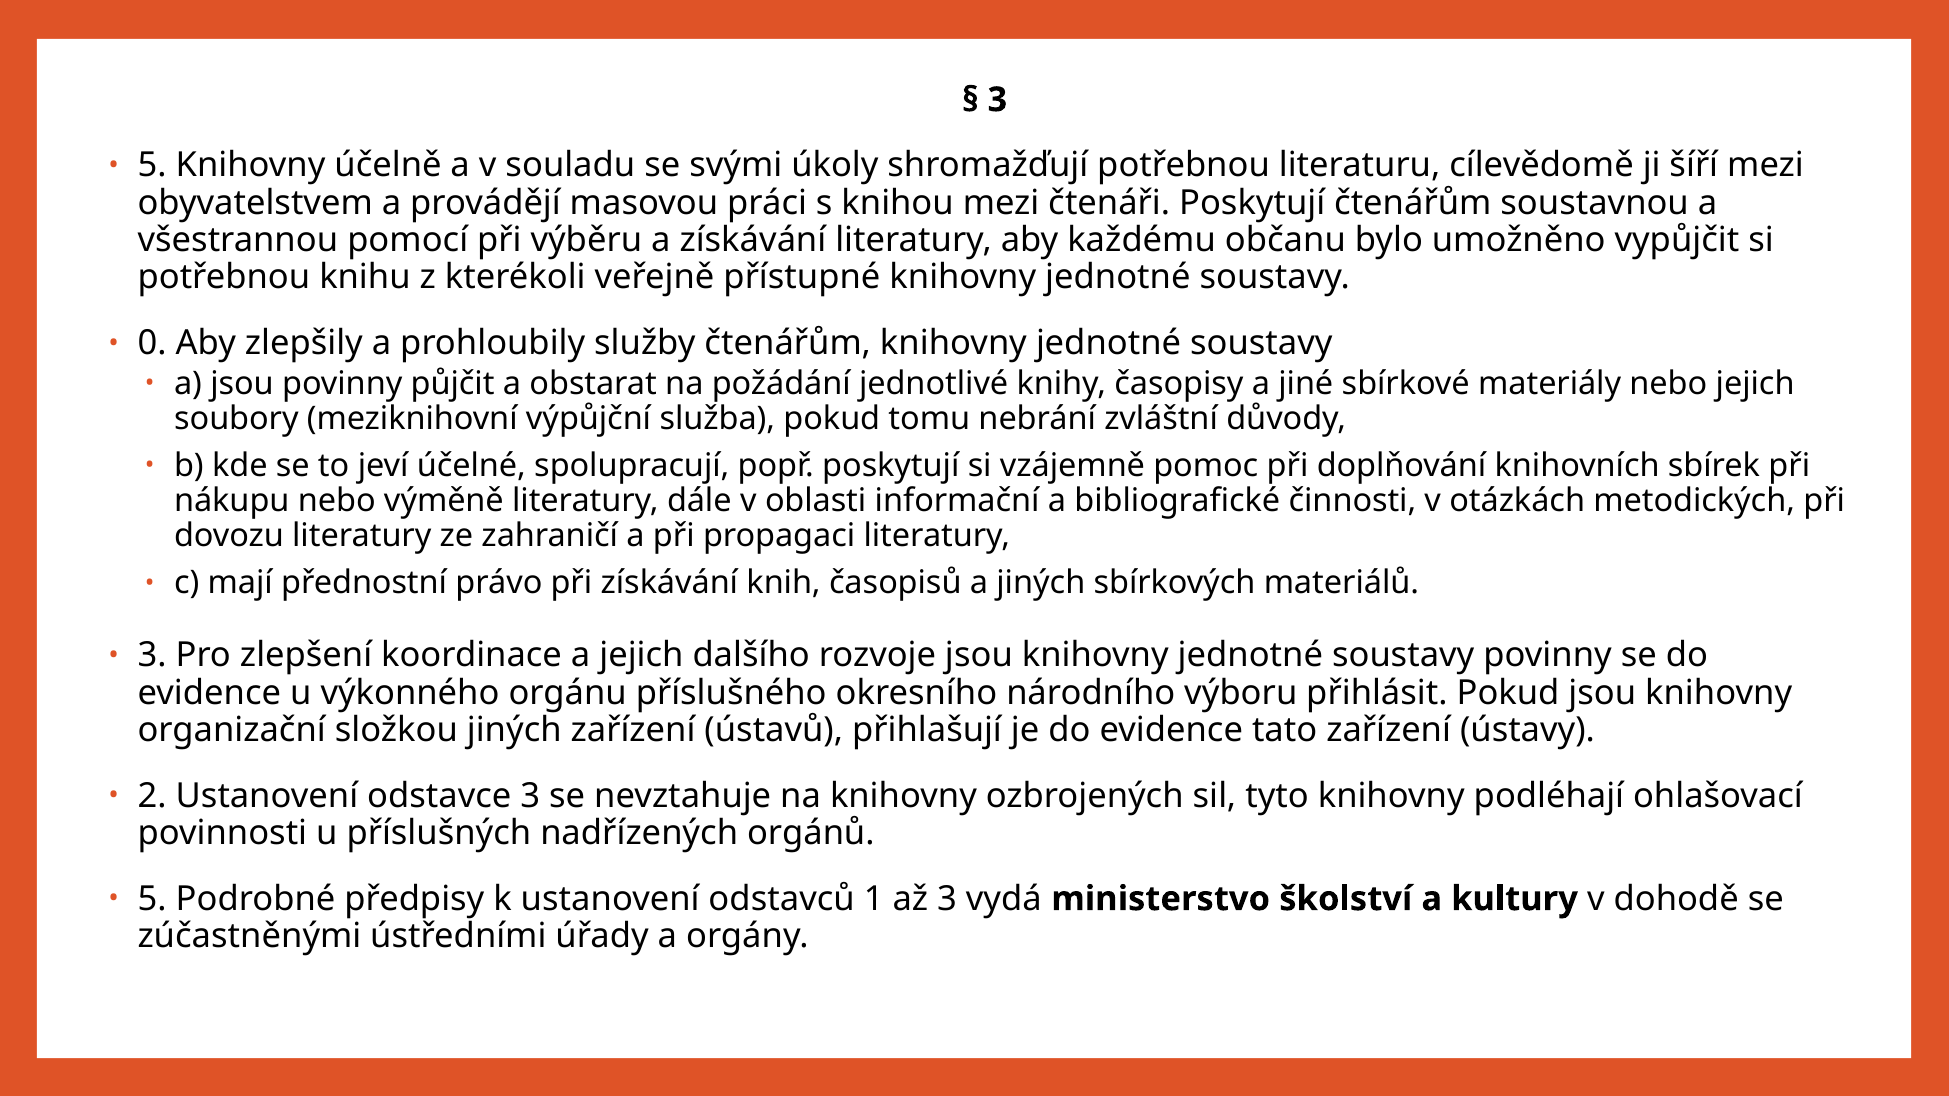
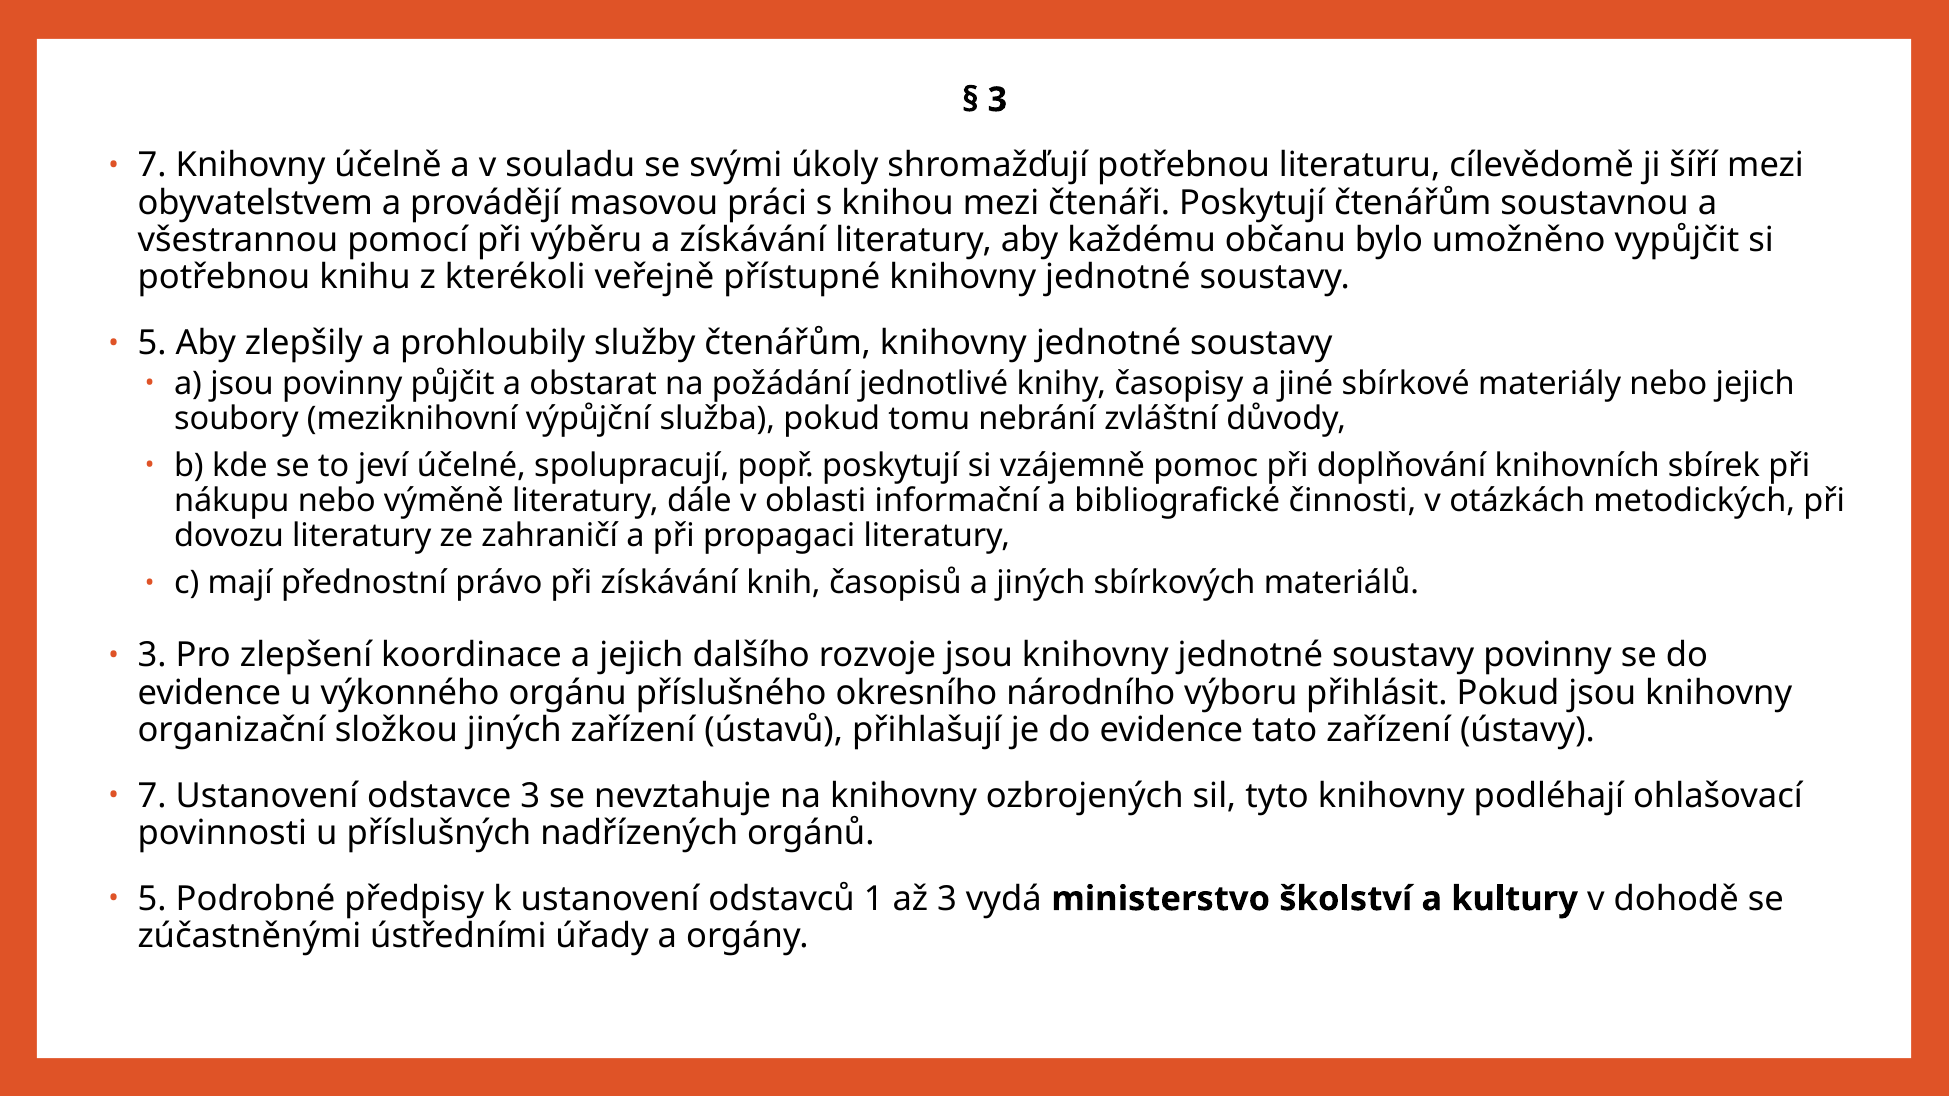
5: 5 -> 7 (152, 166)
0: 0 -> 5 (152, 343)
2: 2 -> 7 (152, 796)
